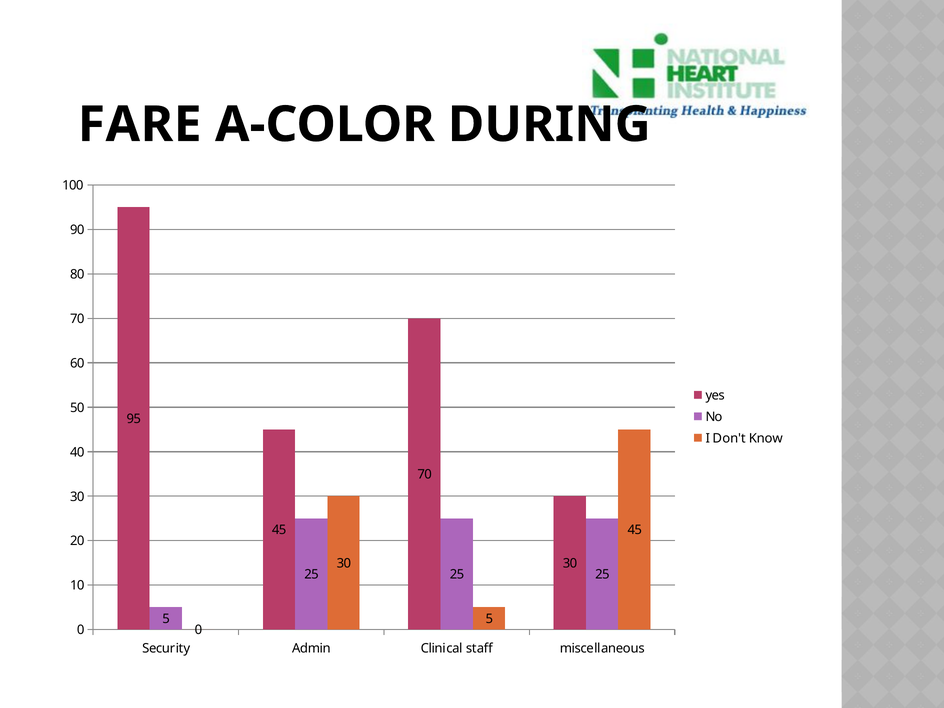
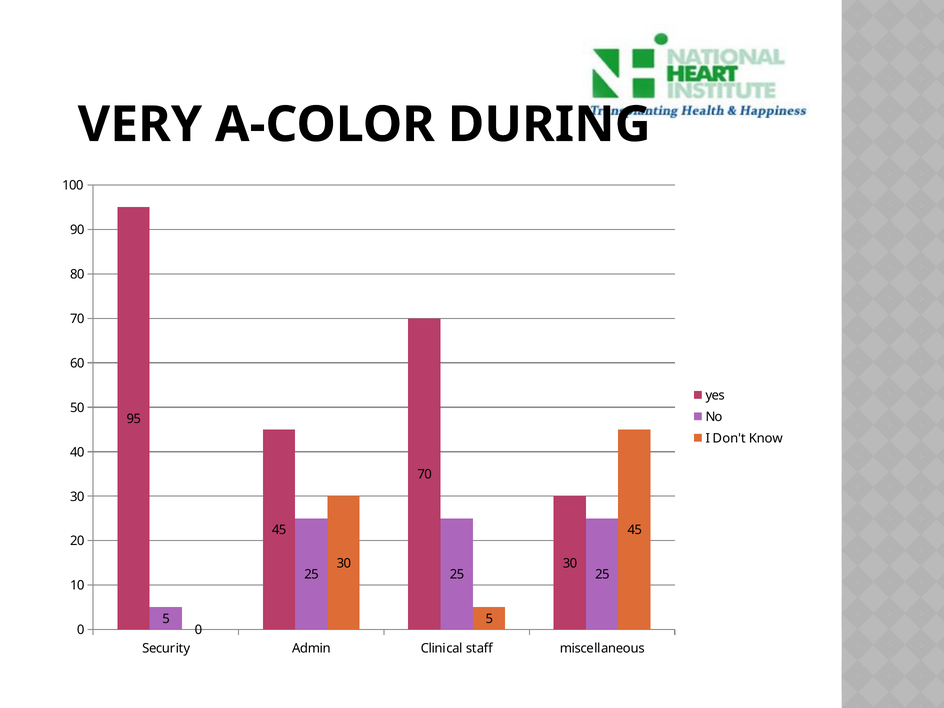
FARE: FARE -> VERY (140, 125)
